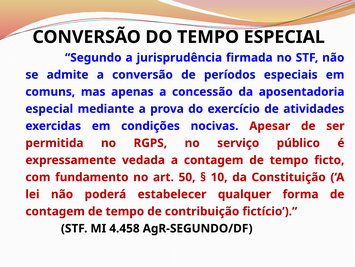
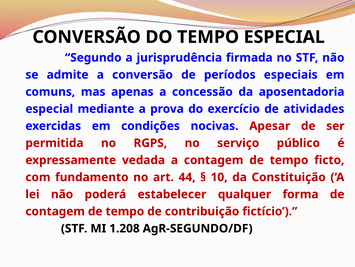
50: 50 -> 44 (187, 177)
4.458: 4.458 -> 1.208 (124, 228)
